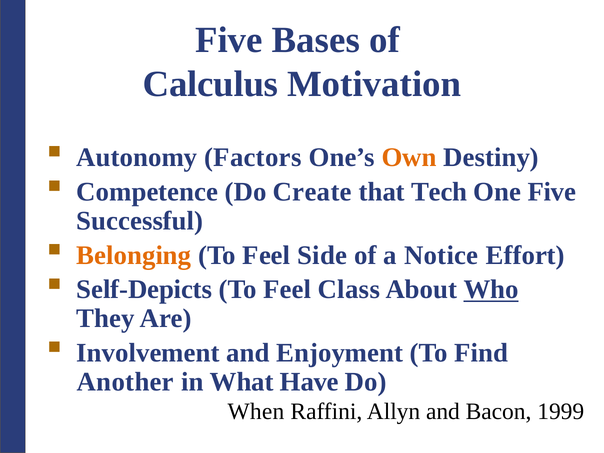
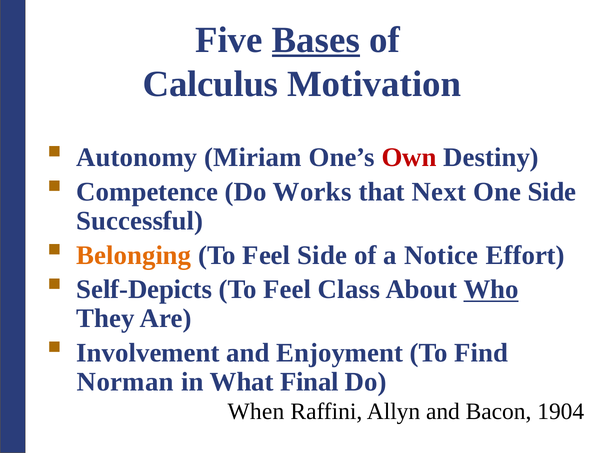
Bases underline: none -> present (316, 40)
Factors: Factors -> Miriam (253, 157)
Own colour: orange -> red (409, 157)
Create: Create -> Works (312, 192)
Tech: Tech -> Next (439, 192)
One Five: Five -> Side (552, 192)
Another: Another -> Norman (125, 382)
Have: Have -> Final (309, 382)
1999: 1999 -> 1904 (561, 411)
